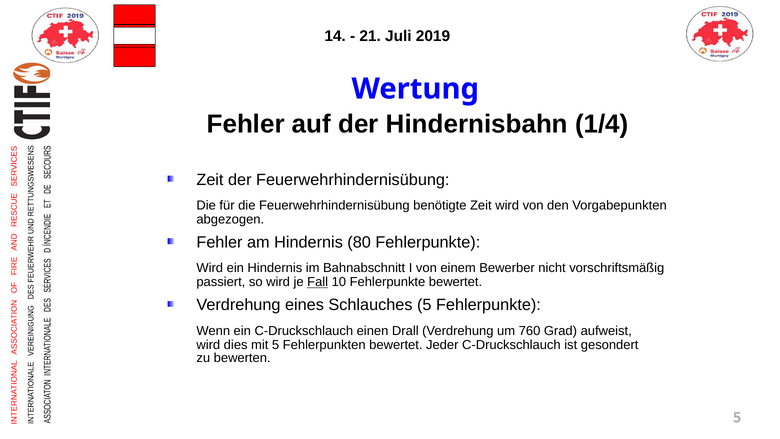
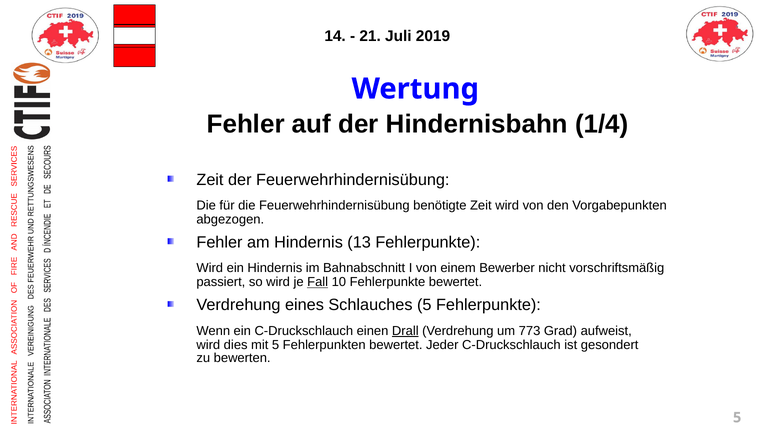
80: 80 -> 13 (359, 242)
Drall underline: none -> present (405, 331)
760: 760 -> 773 (530, 331)
